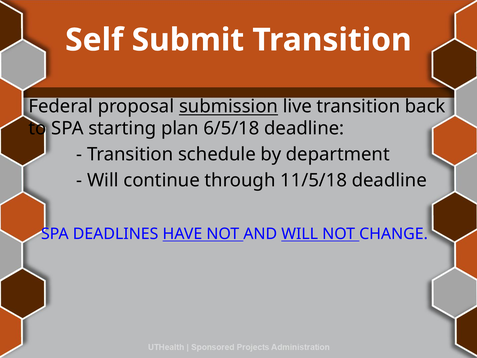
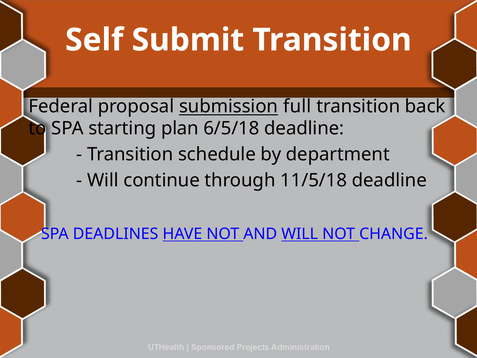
live: live -> full (297, 106)
